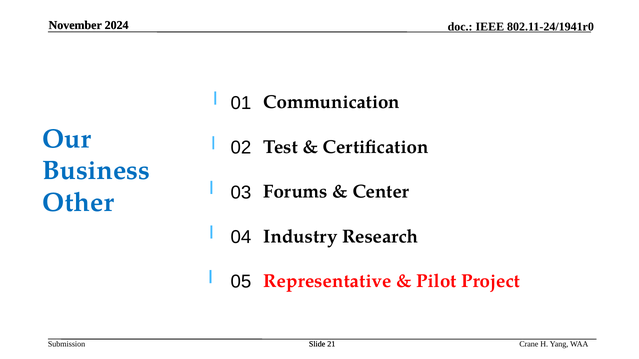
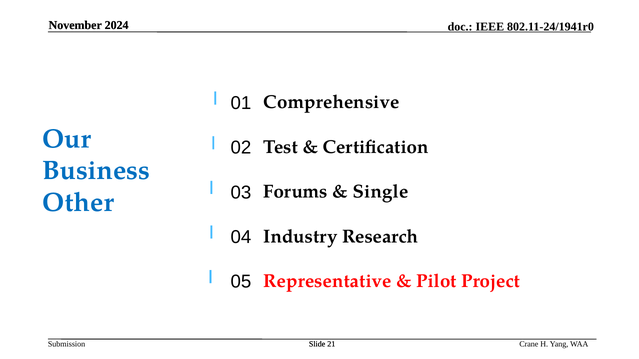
Communication: Communication -> Comprehensive (331, 102)
Center: Center -> Single (381, 192)
